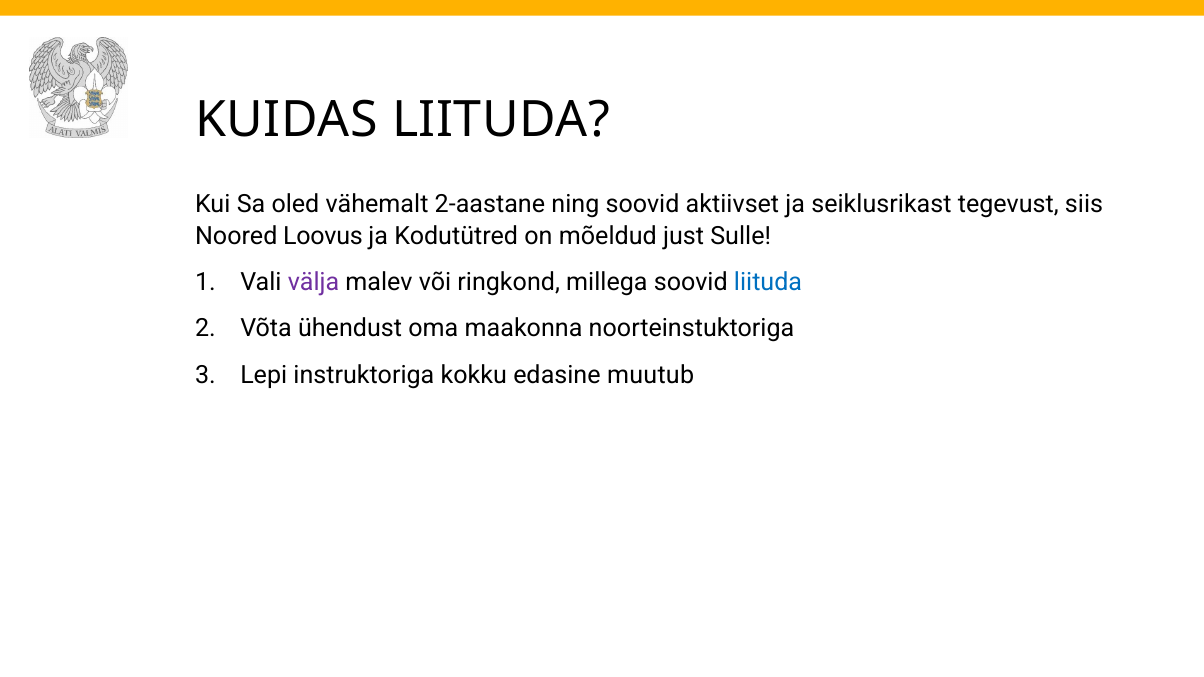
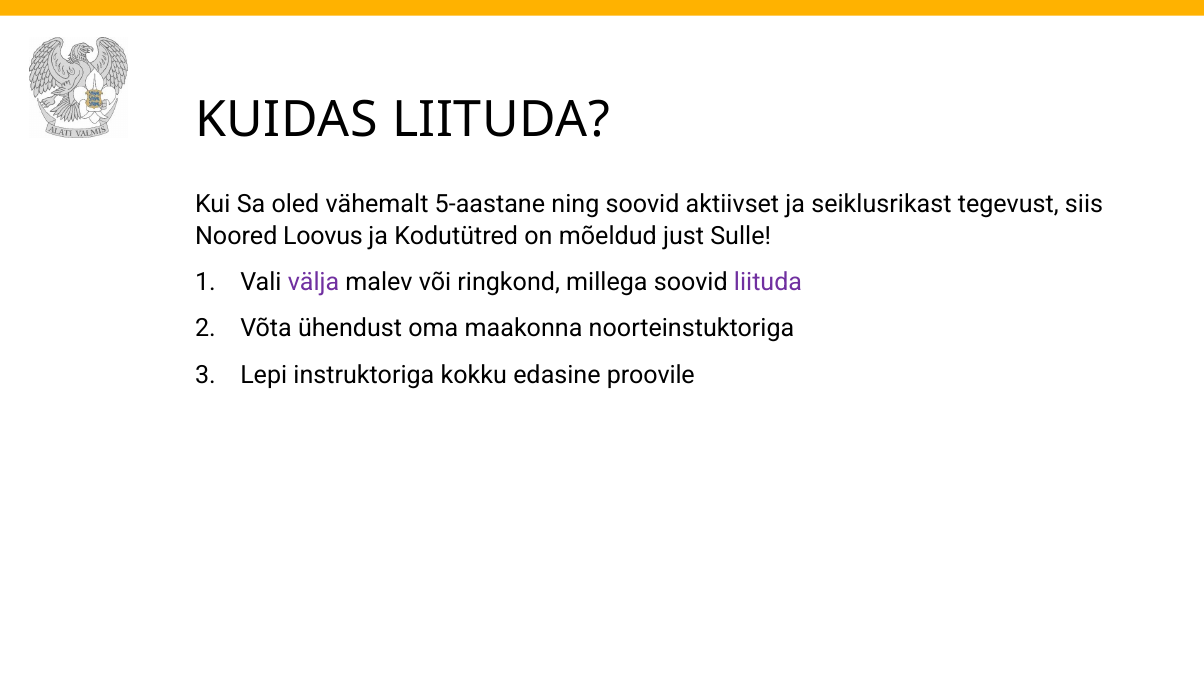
2-aastane: 2-aastane -> 5-aastane (490, 204)
liituda colour: blue -> purple (768, 282)
muutub: muutub -> proovile (651, 375)
